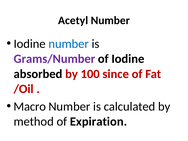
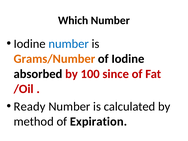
Acetyl: Acetyl -> Which (73, 20)
Grams/Number colour: purple -> orange (54, 59)
Macro: Macro -> Ready (30, 106)
